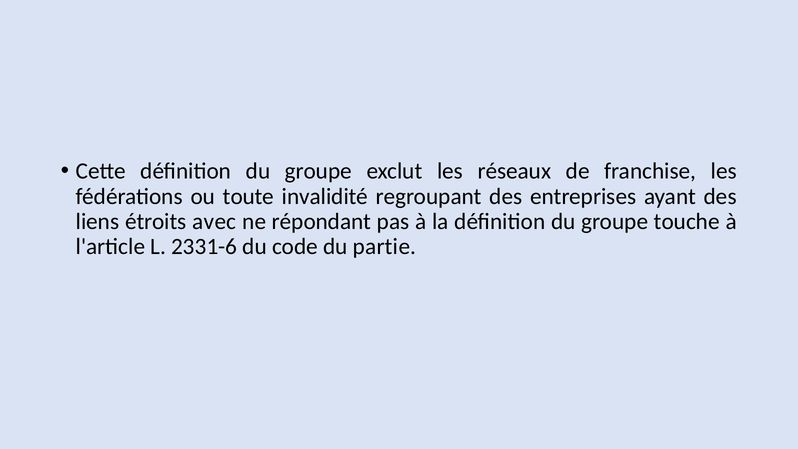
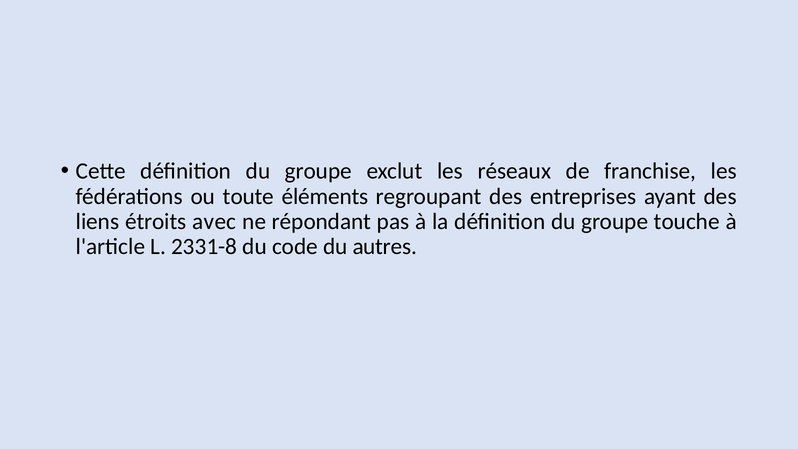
invalidité: invalidité -> éléments (325, 196)
2331-6: 2331-6 -> 2331-8 (204, 247)
partie: partie -> autres (385, 247)
